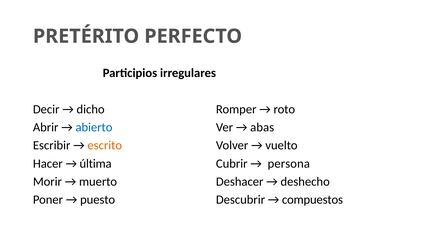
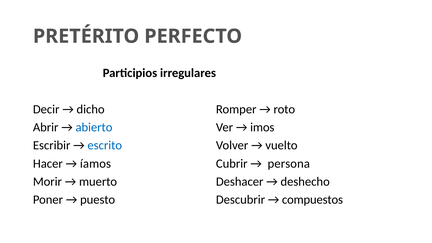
abas: abas -> imos (262, 127)
escrito colour: orange -> blue (105, 145)
última: última -> íamos (95, 164)
